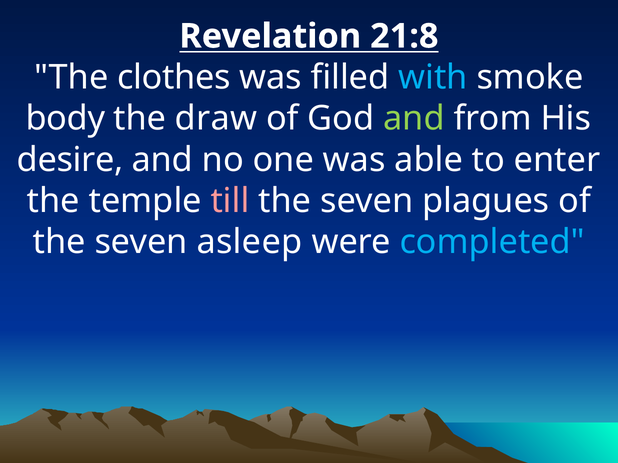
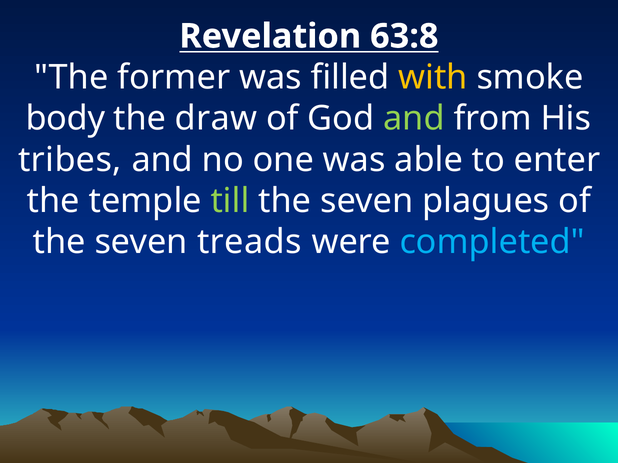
21:8: 21:8 -> 63:8 (404, 36)
clothes: clothes -> former (174, 78)
with colour: light blue -> yellow (433, 78)
desire: desire -> tribes (70, 160)
till colour: pink -> light green (230, 201)
asleep: asleep -> treads (249, 242)
